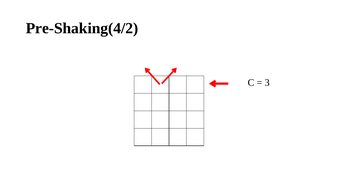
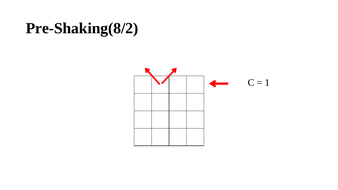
Pre-Shaking(4/2: Pre-Shaking(4/2 -> Pre-Shaking(8/2 (82, 28)
3: 3 -> 1 (267, 83)
